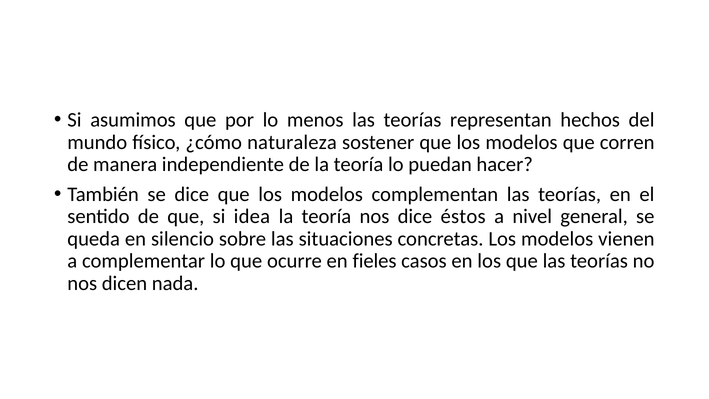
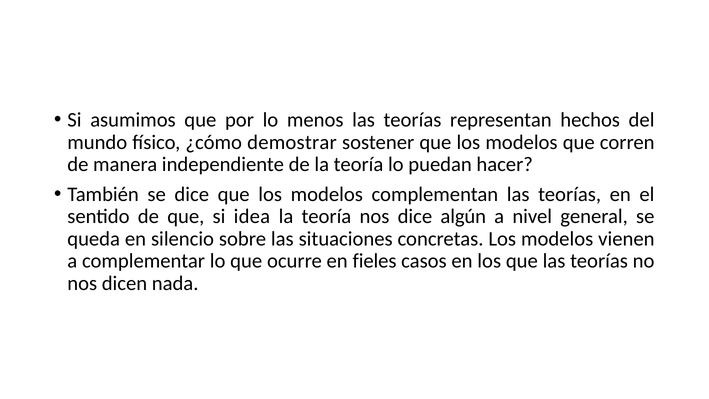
naturaleza: naturaleza -> demostrar (292, 142)
éstos: éstos -> algún (463, 216)
